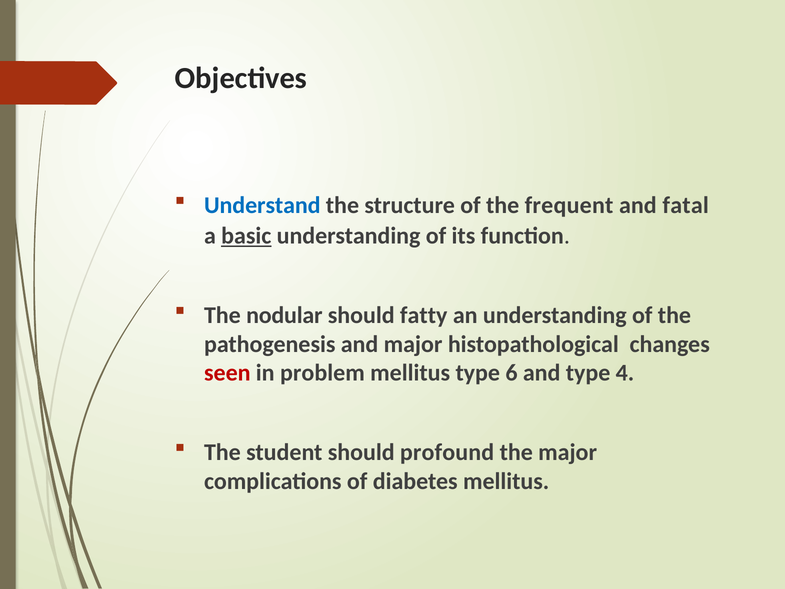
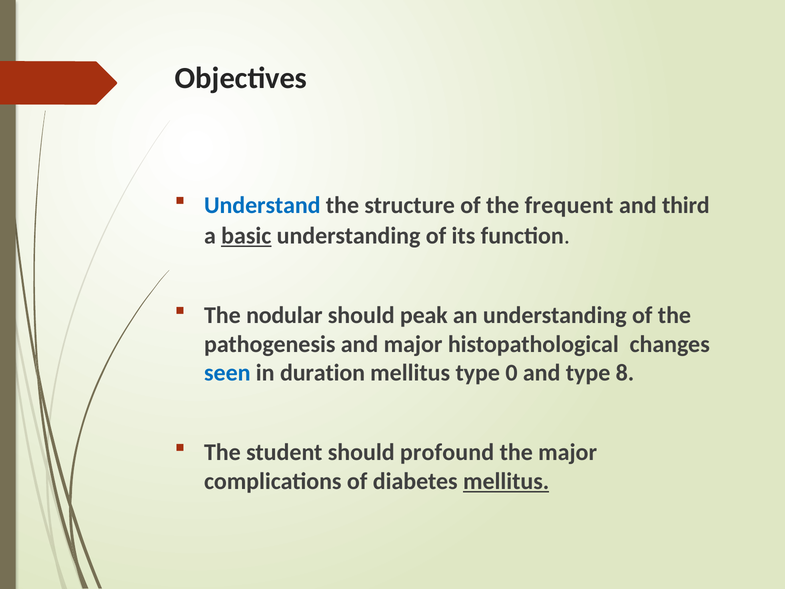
fatal: fatal -> third (686, 205)
fatty: fatty -> peak (424, 315)
seen colour: red -> blue (227, 373)
problem: problem -> duration (323, 373)
6: 6 -> 0 (511, 373)
4: 4 -> 8 (625, 373)
mellitus underline: none -> present (506, 481)
